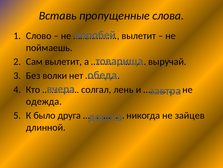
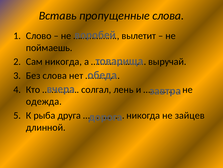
Сам вылетит: вылетит -> никогда (63, 61)
Без волки: волки -> слова (55, 75)
было: было -> рыба (44, 115)
